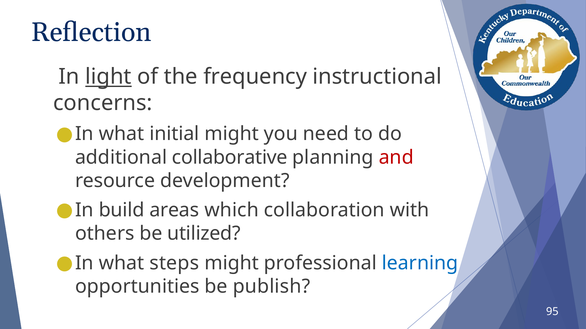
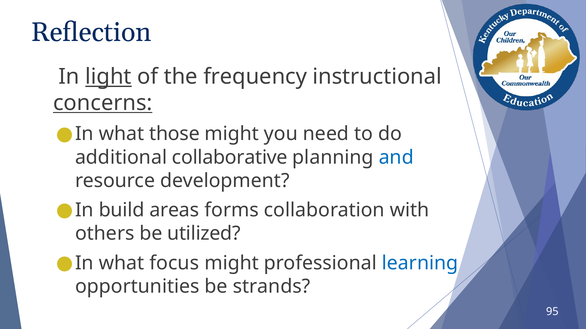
concerns underline: none -> present (103, 103)
initial: initial -> those (174, 134)
and colour: red -> blue (396, 158)
which: which -> forms (232, 211)
steps: steps -> focus (174, 264)
publish: publish -> strands (272, 287)
